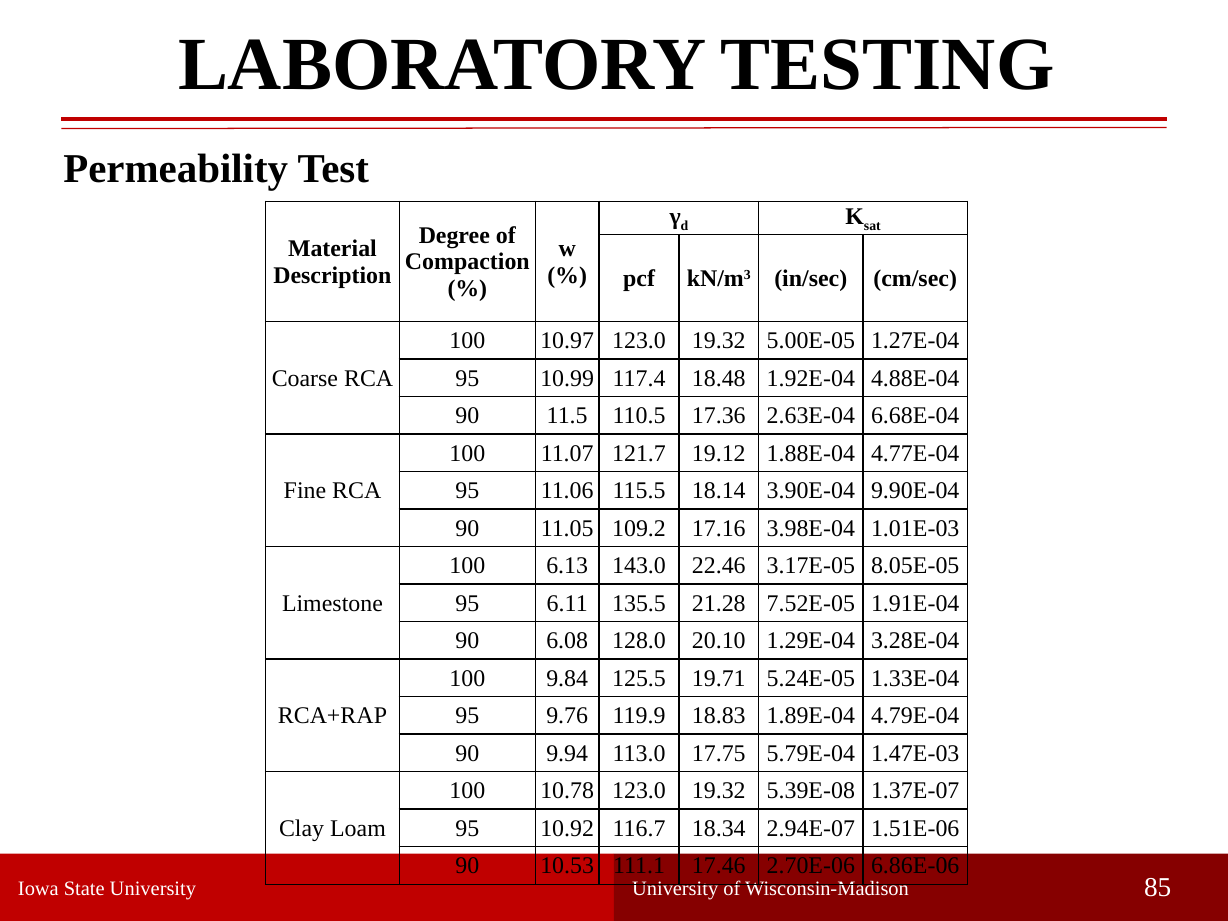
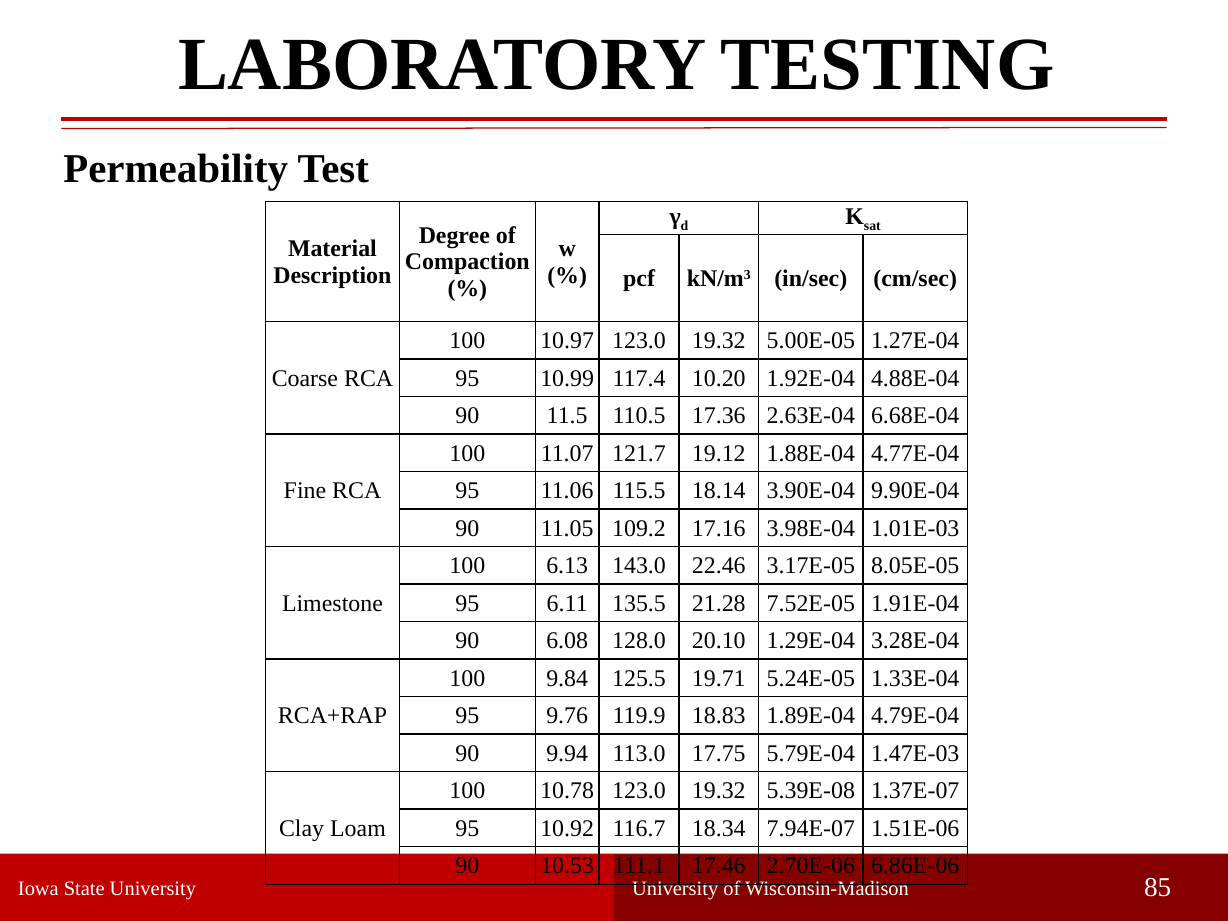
18.48: 18.48 -> 10.20 (719, 378)
2.94E-07: 2.94E-07 -> 7.94E-07 (811, 829)
